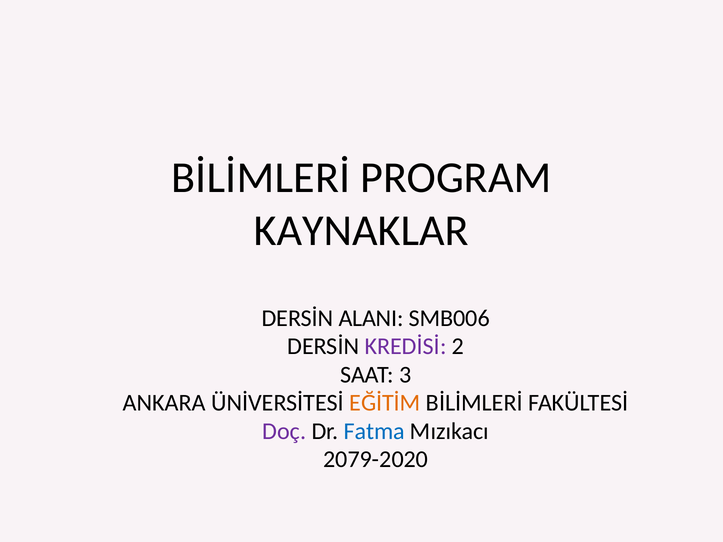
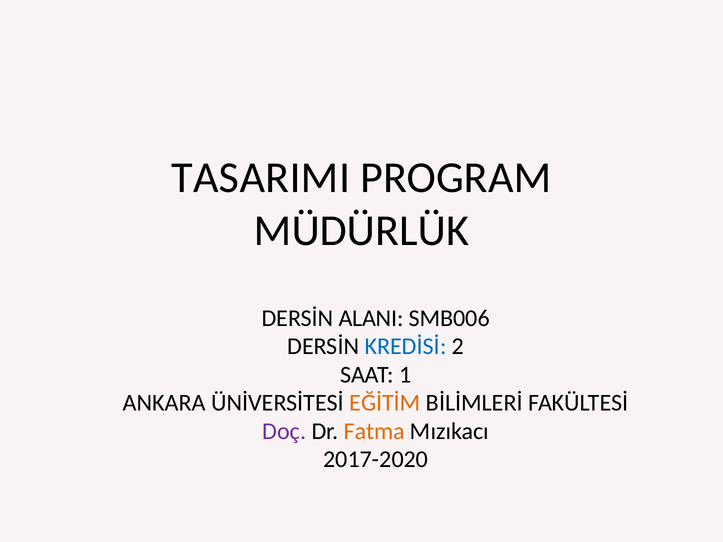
BİLİMLERİ: BİLİMLERİ -> TASARIMI (261, 178)
KAYNAKLAR: KAYNAKLAR -> MÜDÜRLÜK (361, 231)
KREDİSİ colour: purple -> blue (406, 347)
3: 3 -> 1 (405, 375)
Fatma colour: blue -> orange (374, 431)
2079-2020: 2079-2020 -> 2017-2020 (376, 460)
